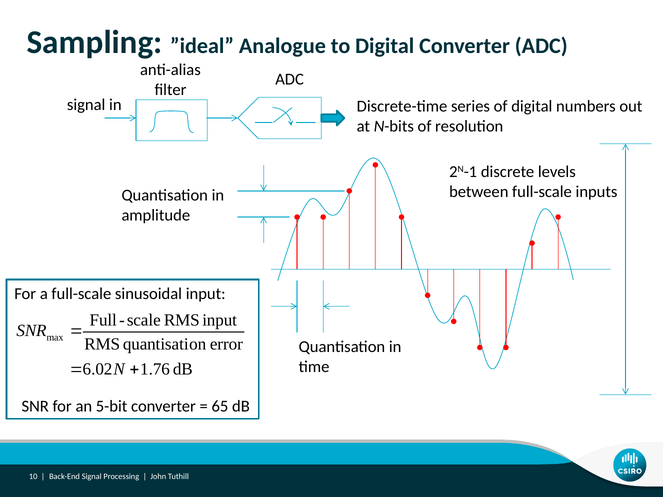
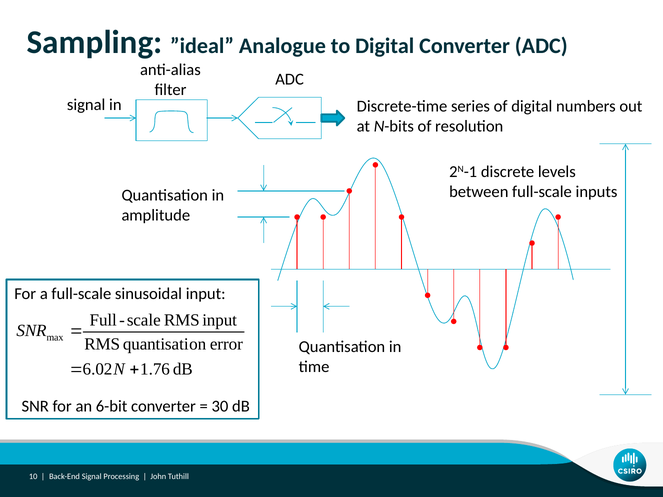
5-bit: 5-bit -> 6-bit (112, 407)
65: 65 -> 30 (220, 407)
